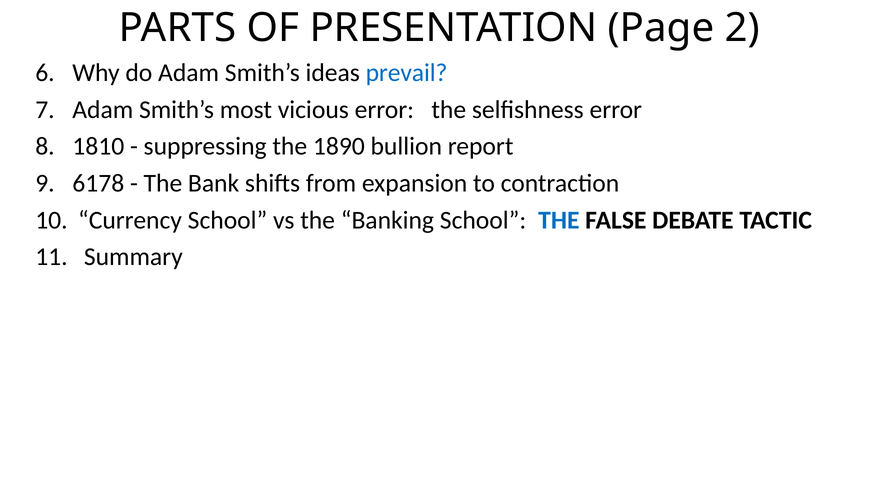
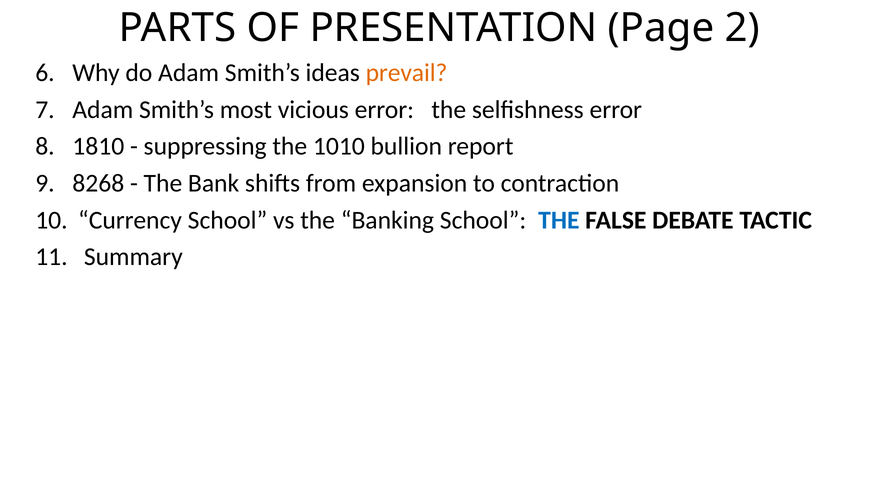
prevail colour: blue -> orange (407, 73)
1890: 1890 -> 1010 (339, 146)
6178: 6178 -> 8268 (98, 183)
